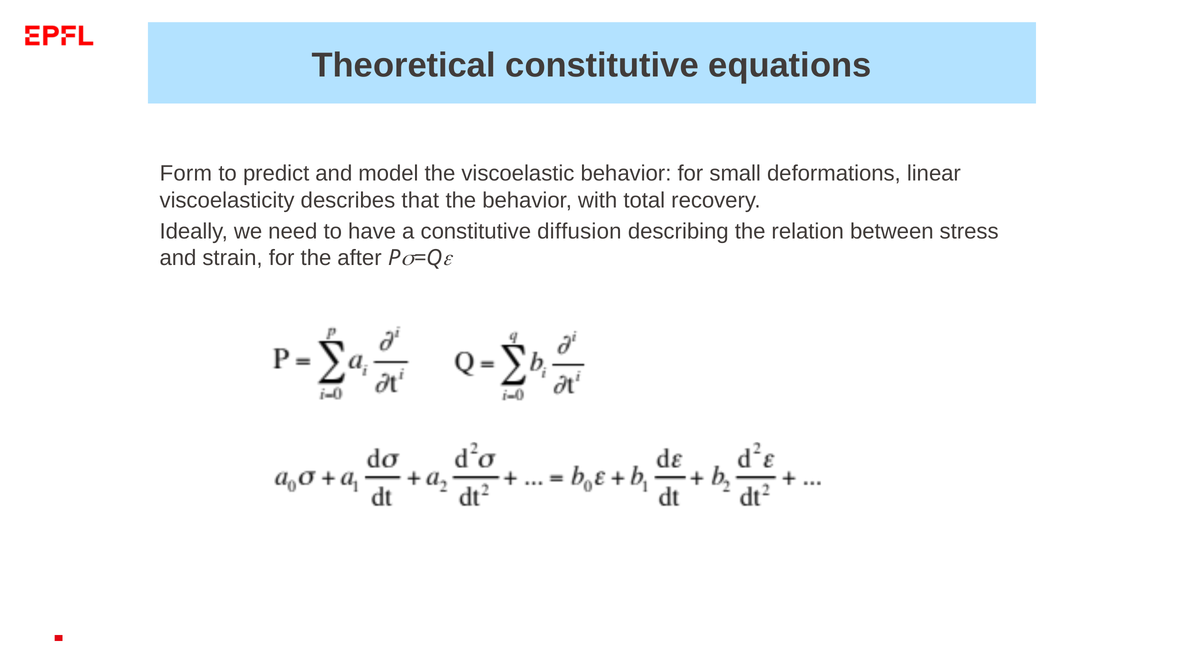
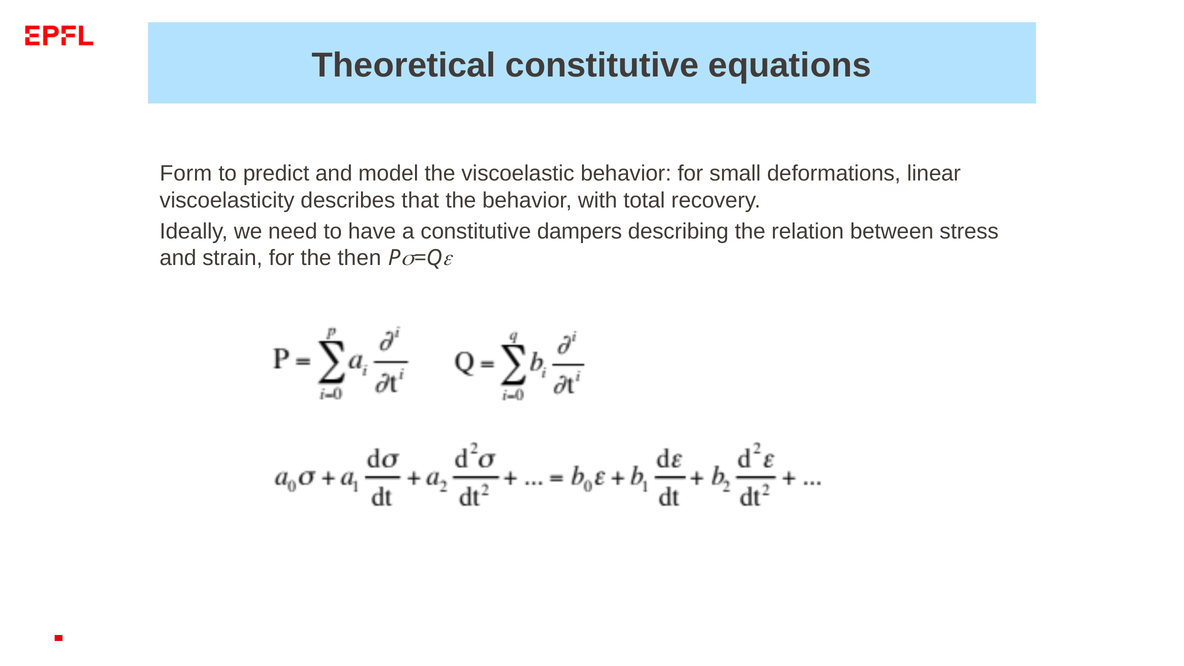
diffusion: diffusion -> dampers (580, 231)
after: after -> then (359, 258)
